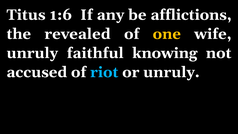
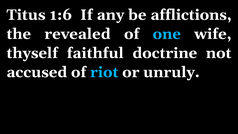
one colour: yellow -> light blue (167, 34)
unruly: unruly -> thyself (32, 53)
knowing: knowing -> doctrine (165, 53)
